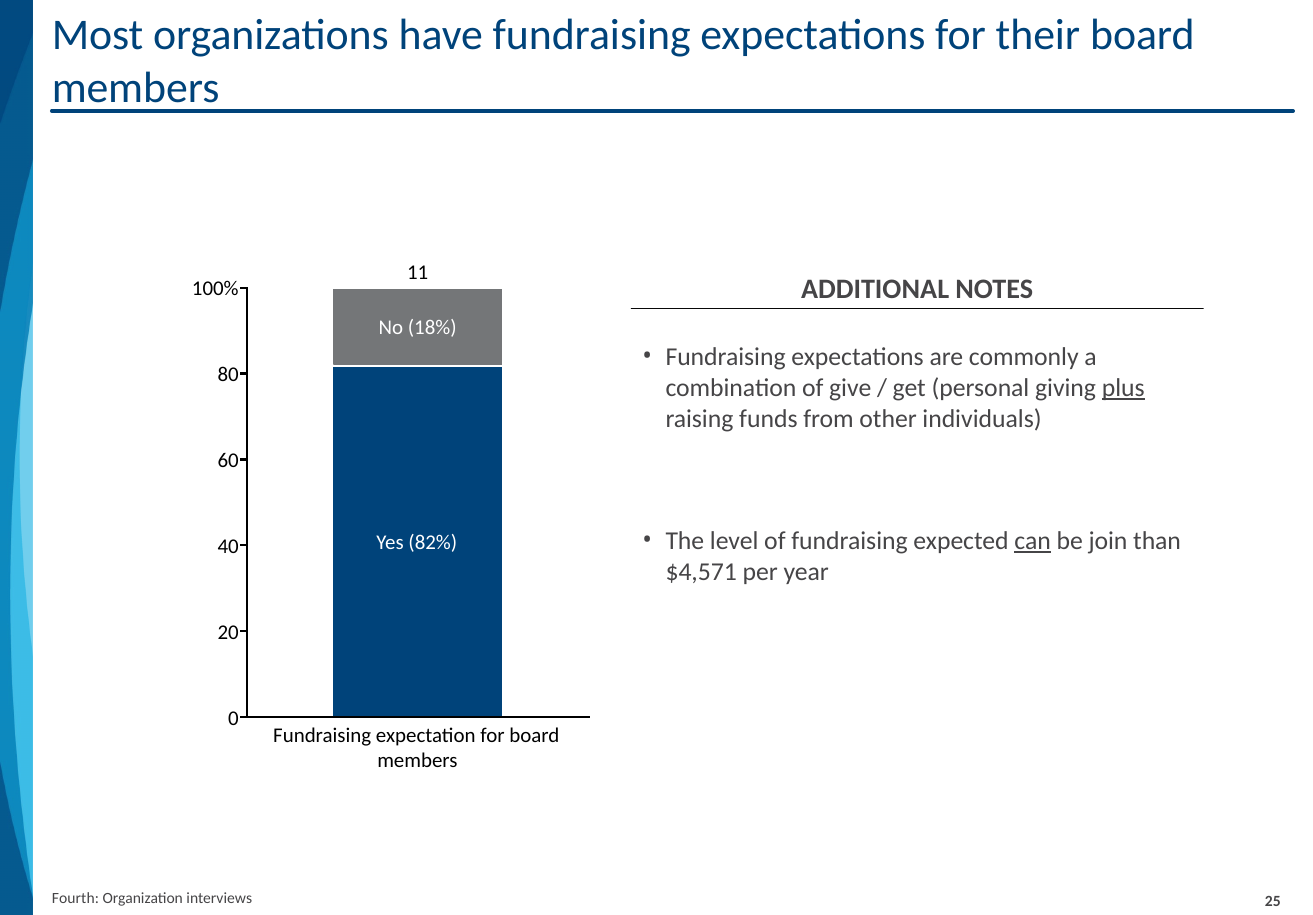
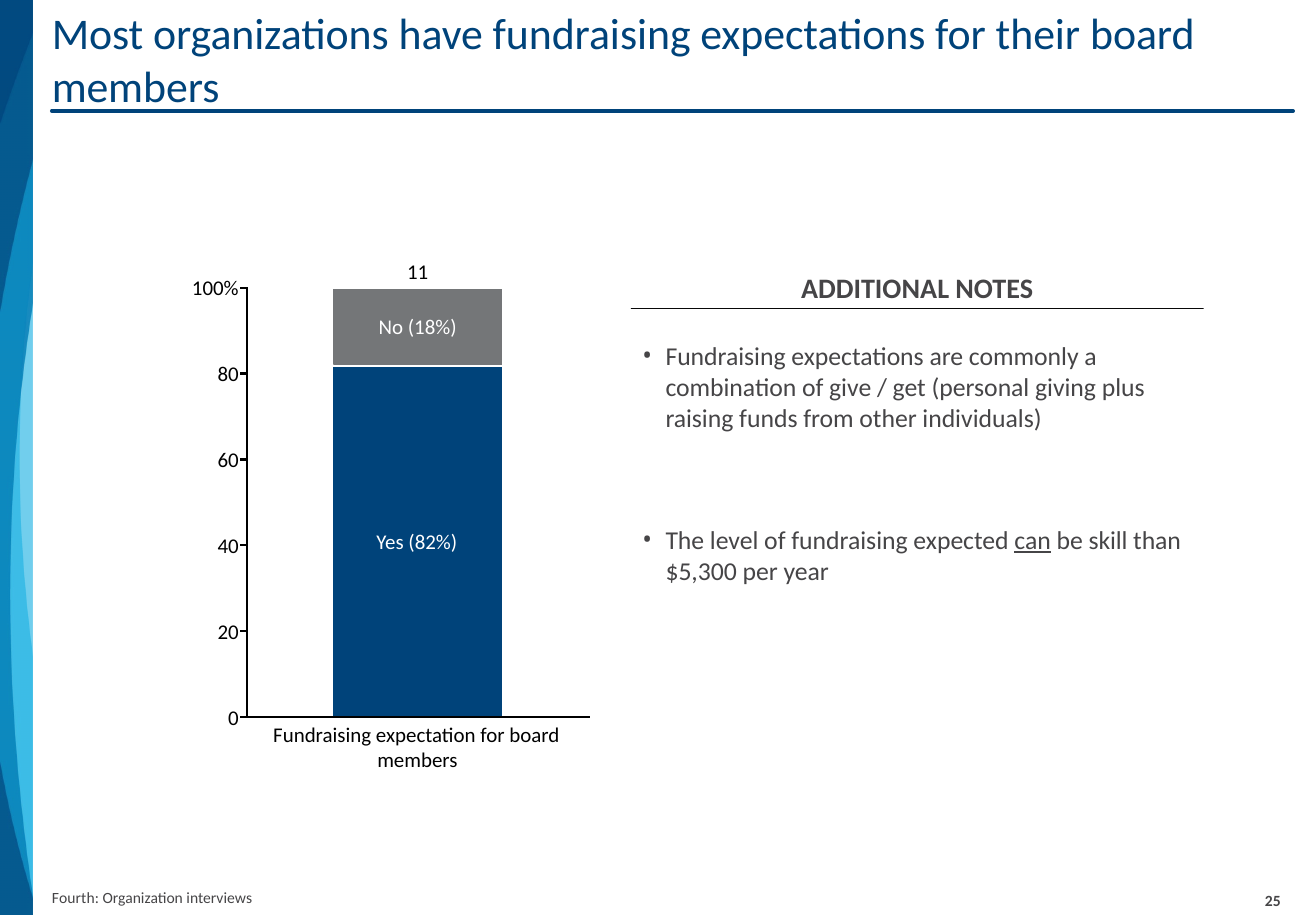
plus underline: present -> none (1123, 388)
join: join -> skill (1108, 541)
$4,571: $4,571 -> $5,300 (701, 572)
